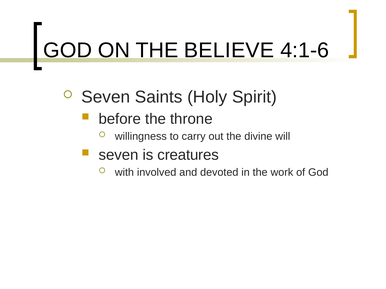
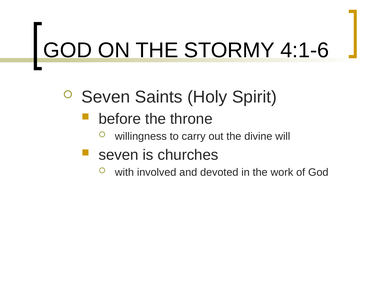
BELIEVE: BELIEVE -> STORMY (229, 50)
creatures: creatures -> churches (188, 155)
